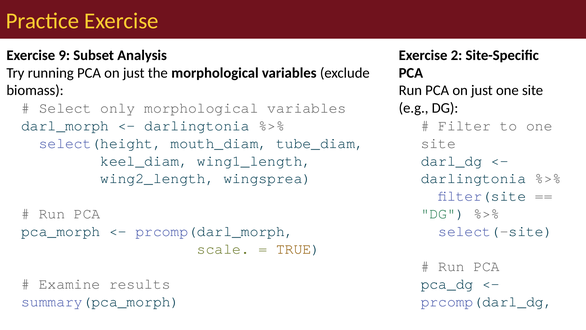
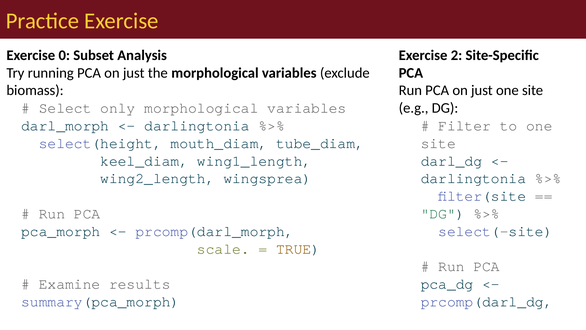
9: 9 -> 0 (64, 55)
